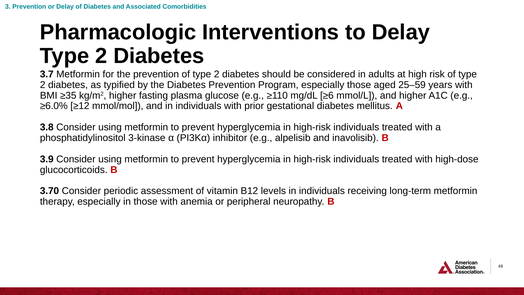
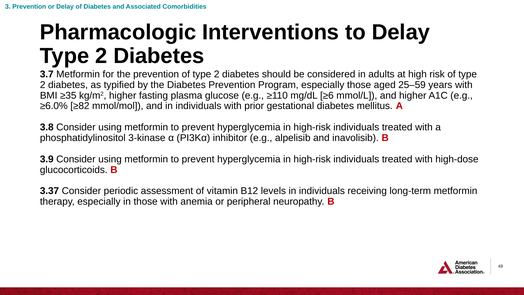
≥12: ≥12 -> ≥82 (80, 106)
3.70: 3.70 -> 3.37 (49, 191)
